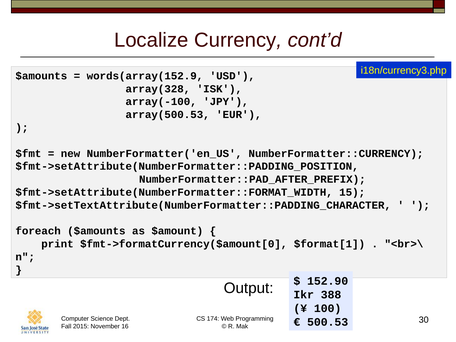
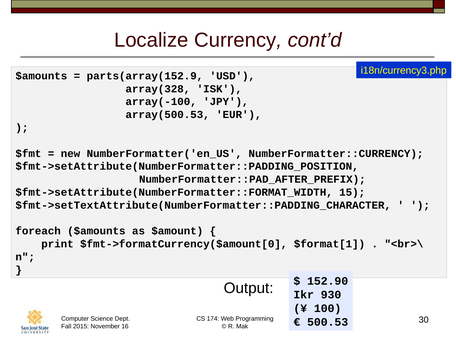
words(array(152.9: words(array(152.9 -> parts(array(152.9 (145, 76)
388: 388 -> 930 (331, 295)
